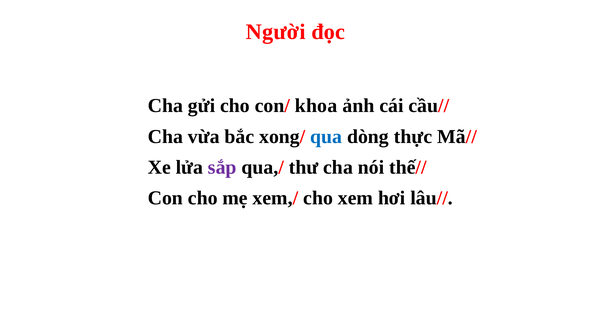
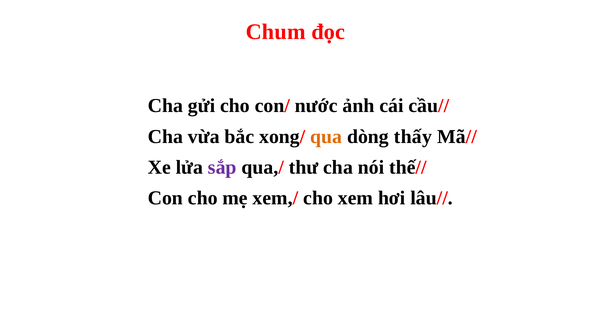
Người: Người -> Chum (276, 32)
khoa: khoa -> nước (316, 106)
qua colour: blue -> orange (326, 137)
thực: thực -> thấy (413, 137)
